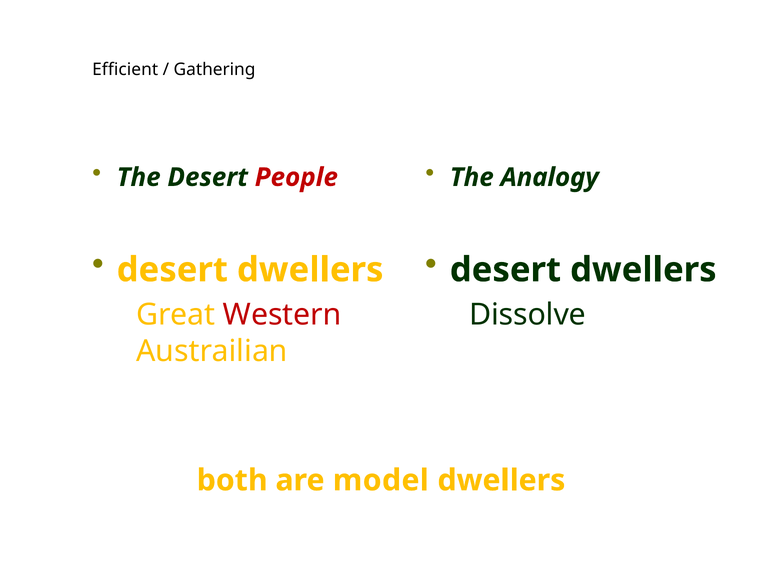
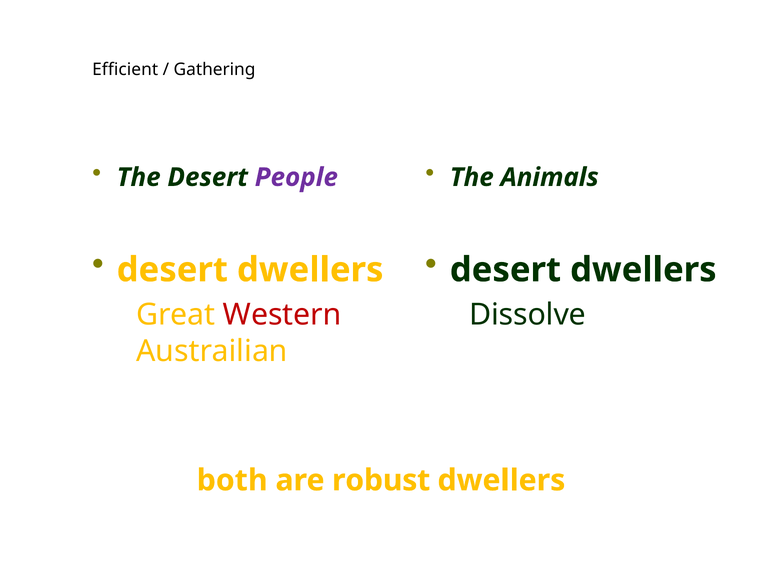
People colour: red -> purple (296, 177)
Analogy: Analogy -> Animals (550, 177)
model: model -> robust (381, 480)
